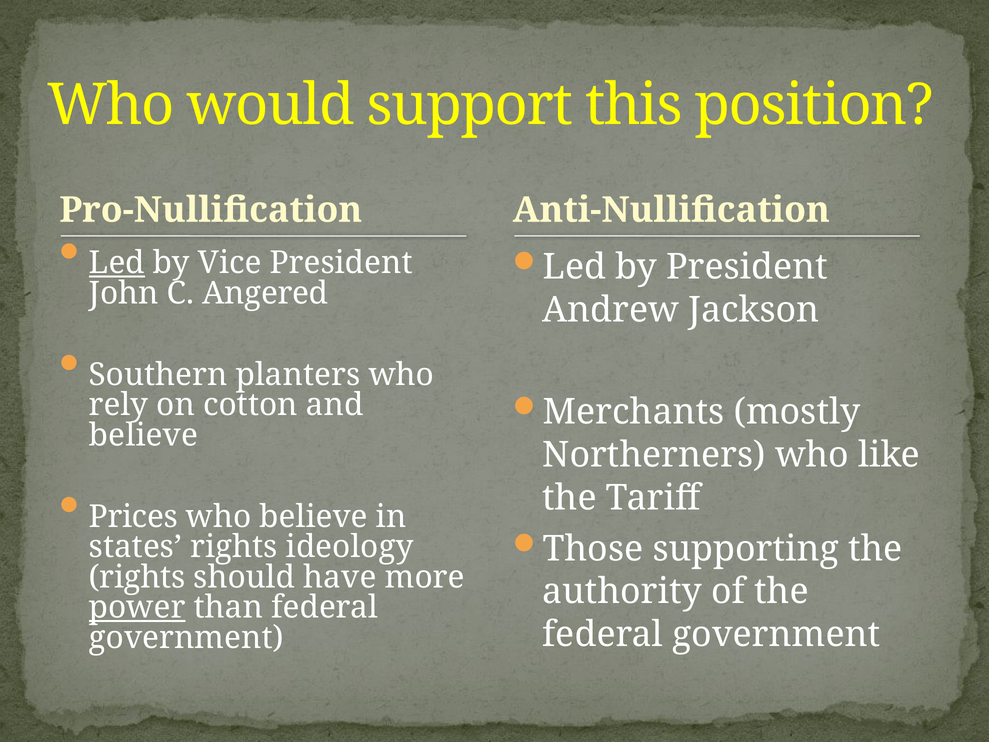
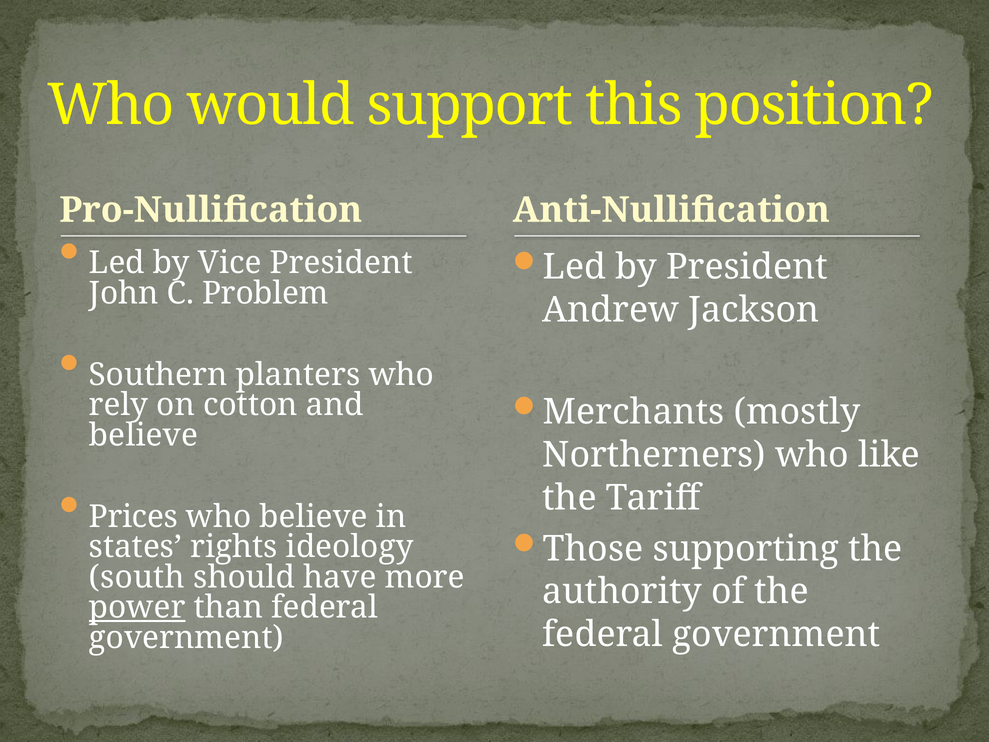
Led underline: present -> none (117, 263)
Angered: Angered -> Problem (265, 293)
rights: rights -> south (137, 577)
